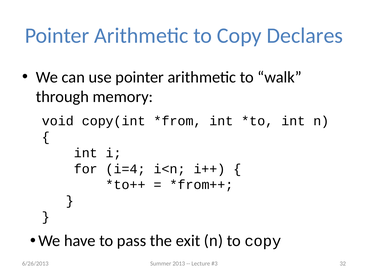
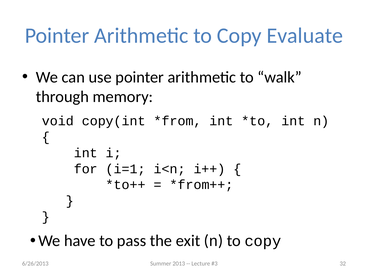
Declares: Declares -> Evaluate (305, 36)
i=4: i=4 -> i=1 (126, 169)
